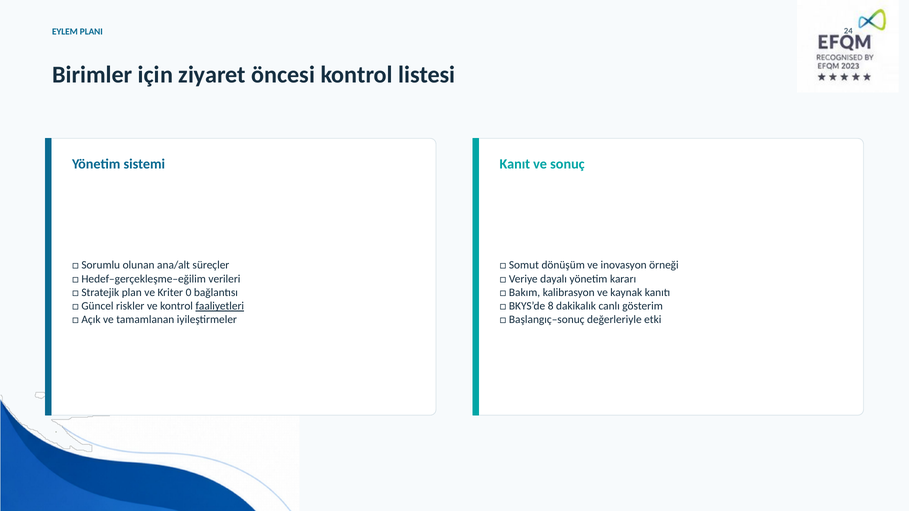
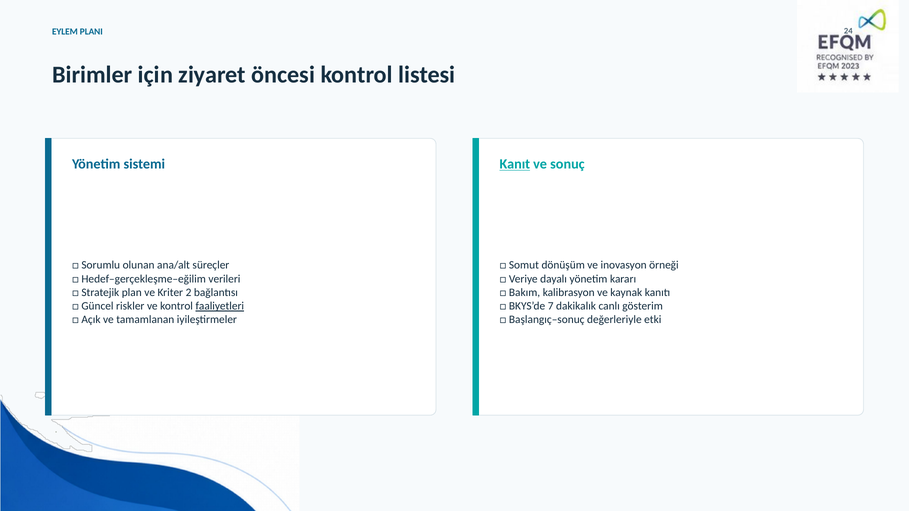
Kanıt underline: none -> present (515, 164)
0: 0 -> 2 (189, 293)
8: 8 -> 7 (551, 306)
